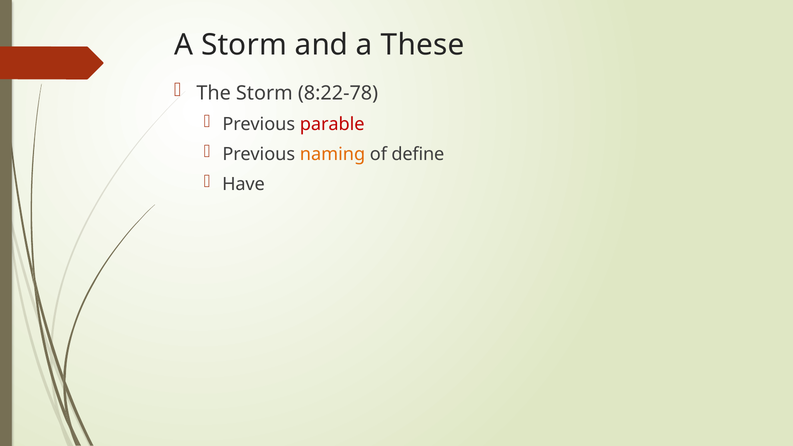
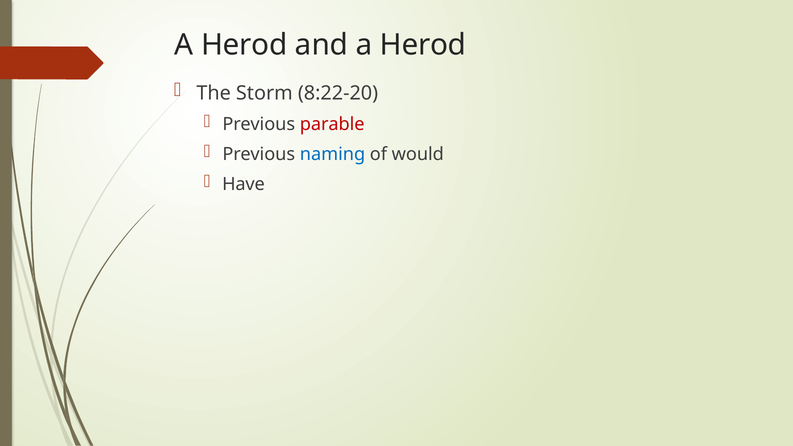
Storm: Storm -> Herod (244, 45)
and a These: These -> Herod (423, 45)
8:22-78: 8:22-78 -> 8:22-20 (338, 93)
naming colour: orange -> blue (333, 154)
define: define -> would (418, 154)
